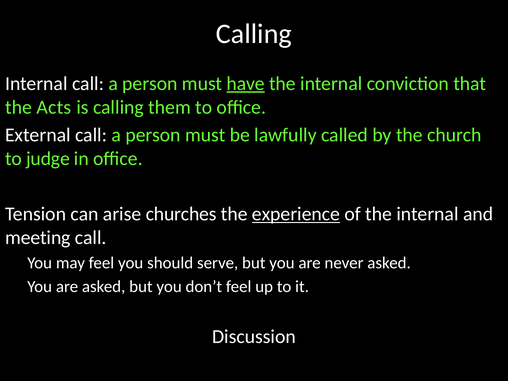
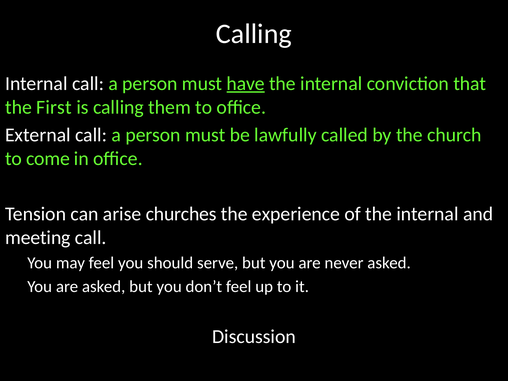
Acts: Acts -> First (54, 107)
judge: judge -> come (48, 159)
experience underline: present -> none (296, 214)
